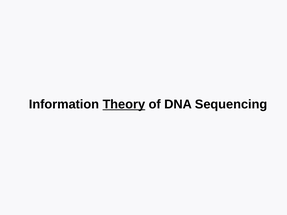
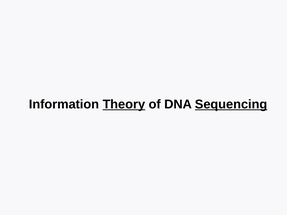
Sequencing underline: none -> present (231, 104)
